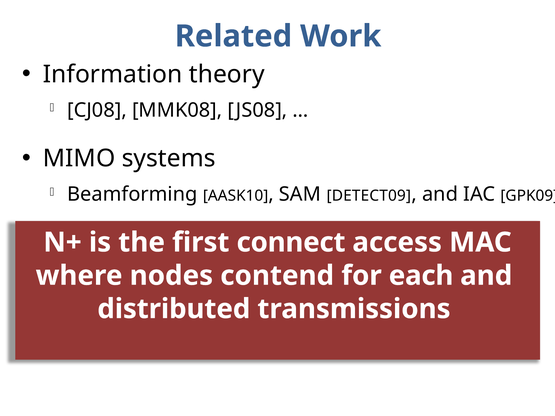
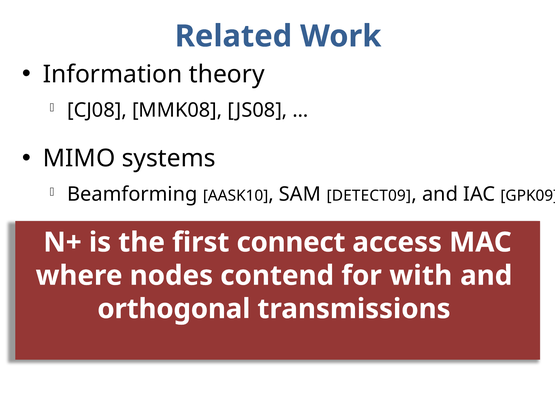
each: each -> with (421, 276)
distributed: distributed -> orthogonal (174, 309)
